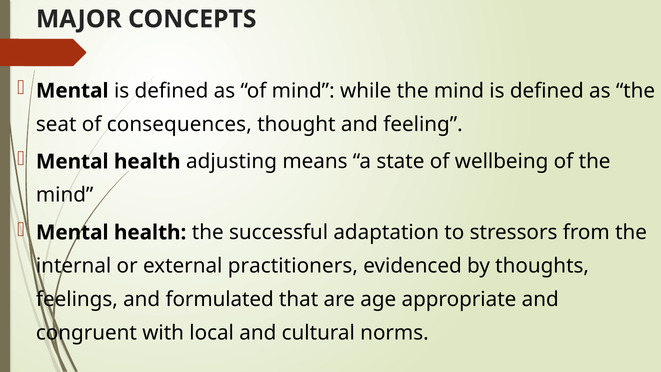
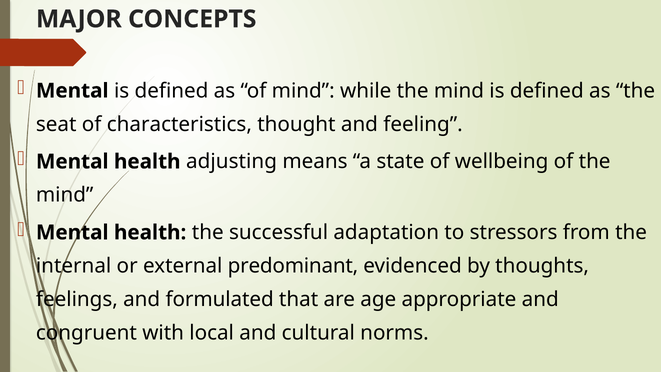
consequences: consequences -> characteristics (179, 124)
practitioners: practitioners -> predominant (293, 266)
